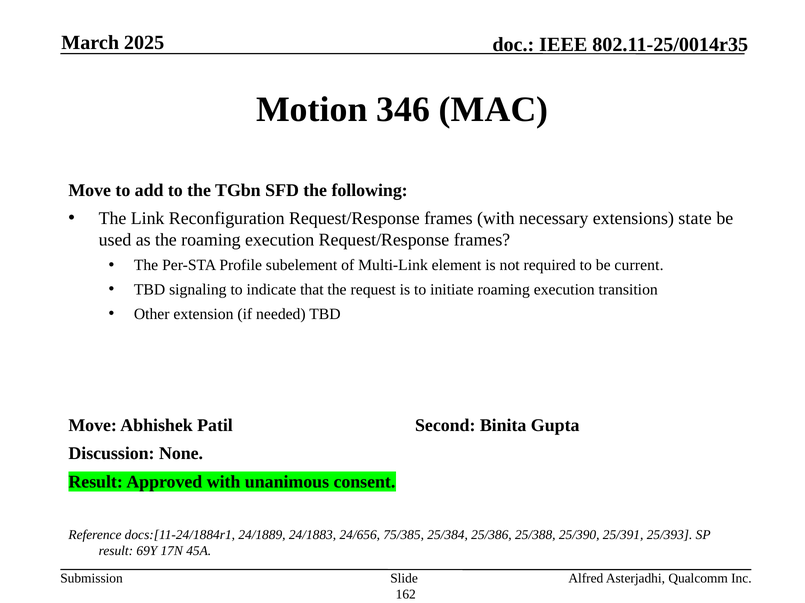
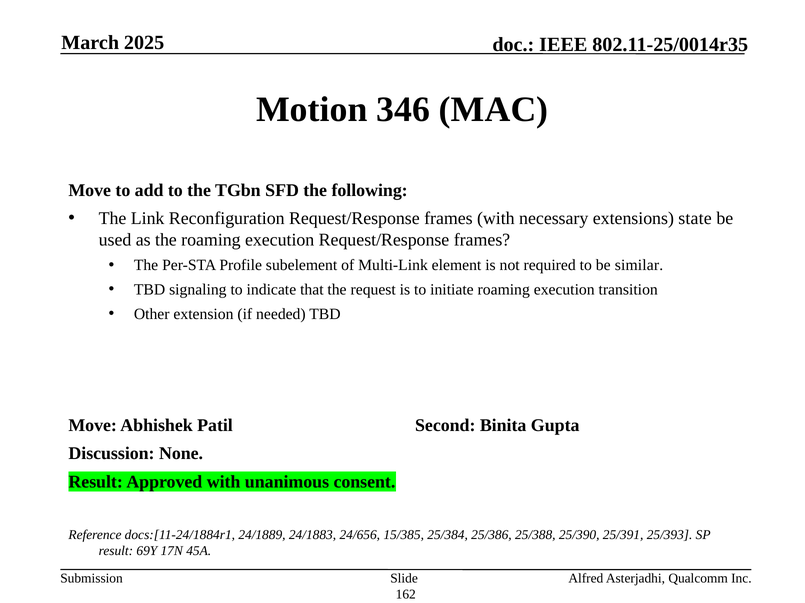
current: current -> similar (639, 266)
75/385: 75/385 -> 15/385 (404, 536)
